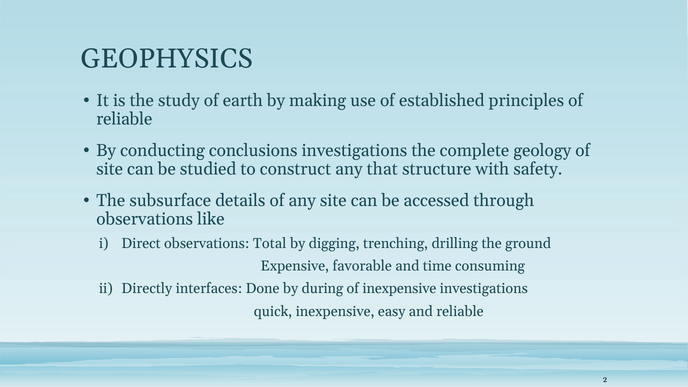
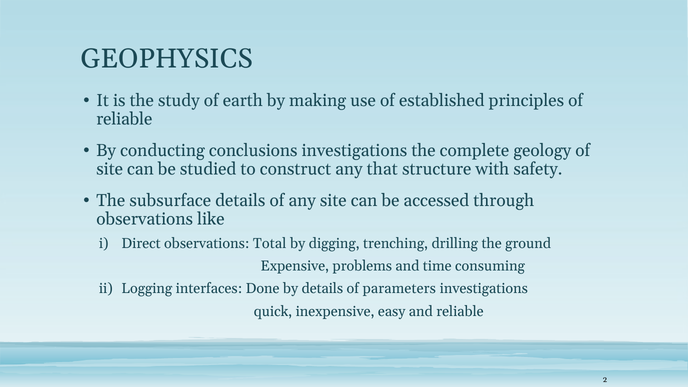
favorable: favorable -> problems (362, 266)
Directly: Directly -> Logging (147, 289)
by during: during -> details (322, 289)
of inexpensive: inexpensive -> parameters (399, 289)
